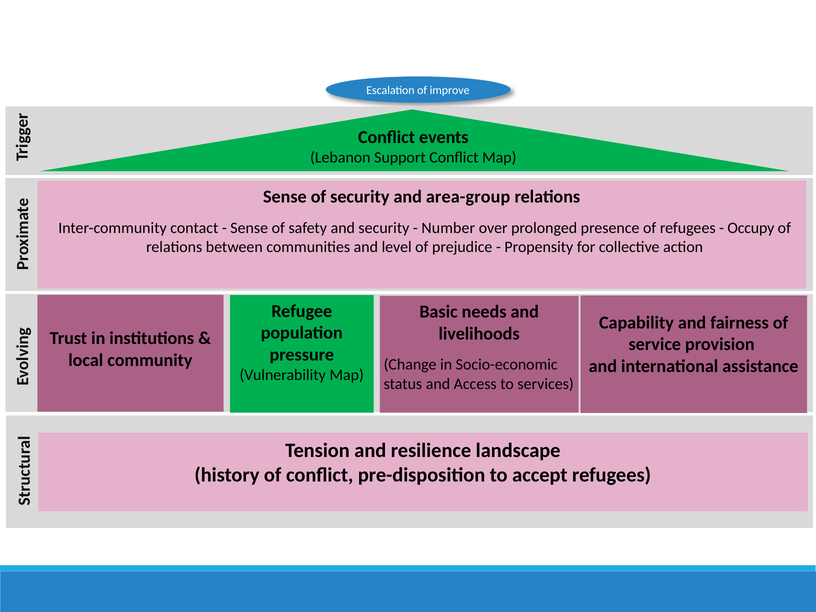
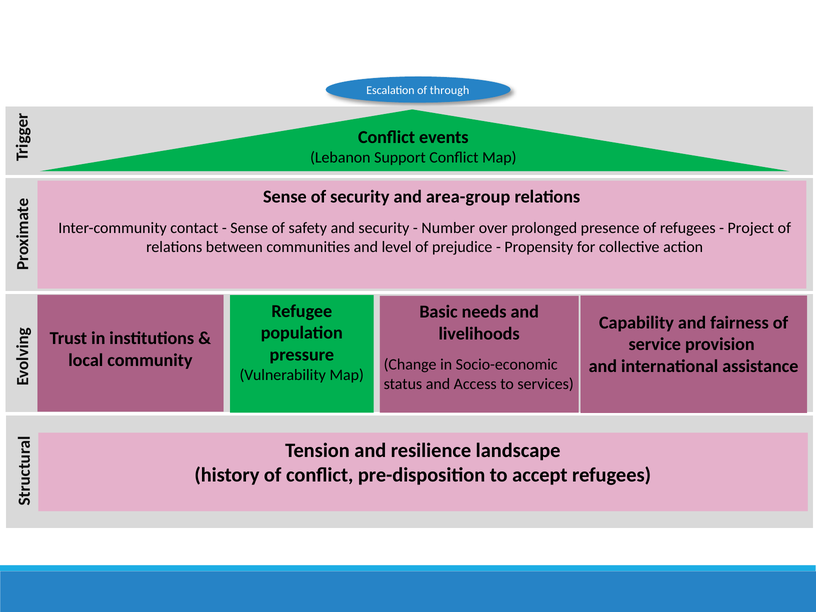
improve: improve -> through (450, 90)
Occupy: Occupy -> Project (751, 228)
